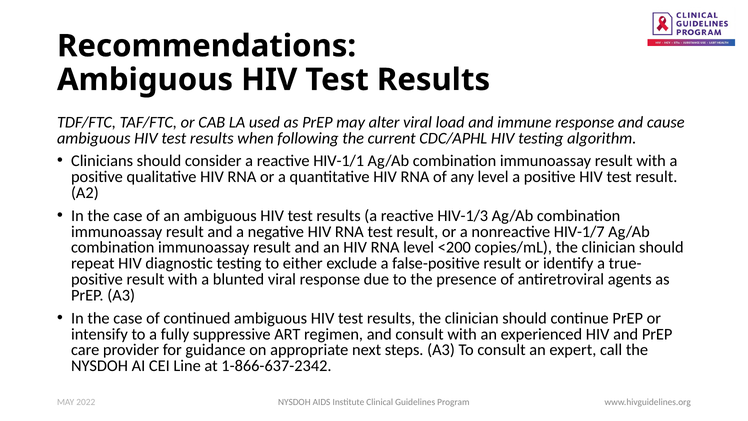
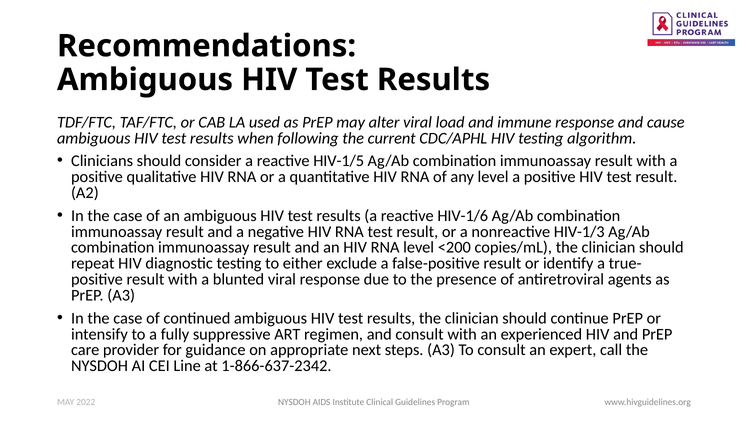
HIV-1/1: HIV-1/1 -> HIV-1/5 (339, 161)
HIV-1/3: HIV-1/3 -> HIV-1/6 (463, 216)
HIV-1/7: HIV-1/7 -> HIV-1/3 (579, 232)
